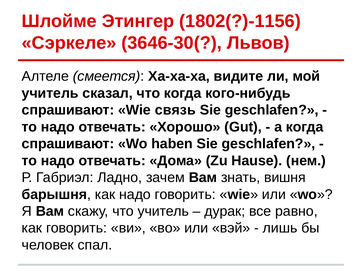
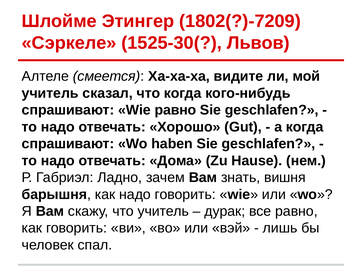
1802(?)-1156: 1802(?)-1156 -> 1802(?)-7209 (240, 21)
3646-30(: 3646-30( -> 1525-30( (172, 43)
Wie связь: связь -> равно (175, 110)
